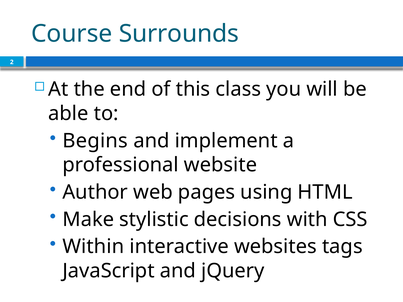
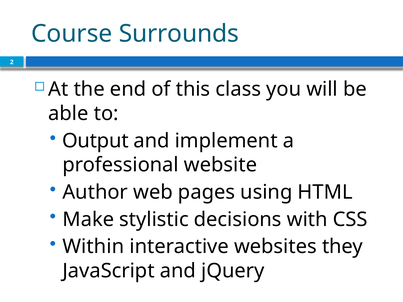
Begins: Begins -> Output (95, 141)
tags: tags -> they (342, 247)
